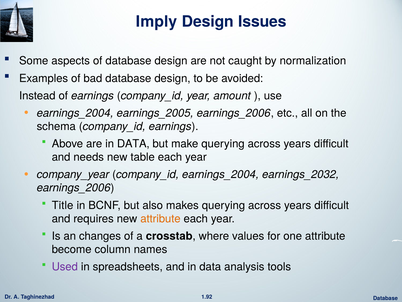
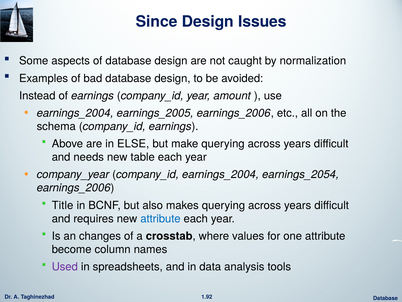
Imply: Imply -> Since (157, 22)
are in DATA: DATA -> ELSE (133, 144)
earnings_2032: earnings_2032 -> earnings_2054 (301, 174)
attribute colour: orange -> blue (160, 218)
